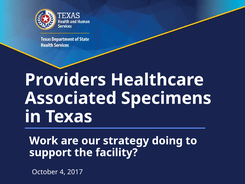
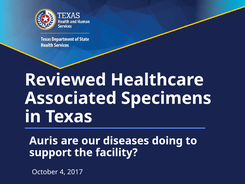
Providers: Providers -> Reviewed (65, 80)
Work: Work -> Auris (44, 141)
strategy: strategy -> diseases (126, 141)
